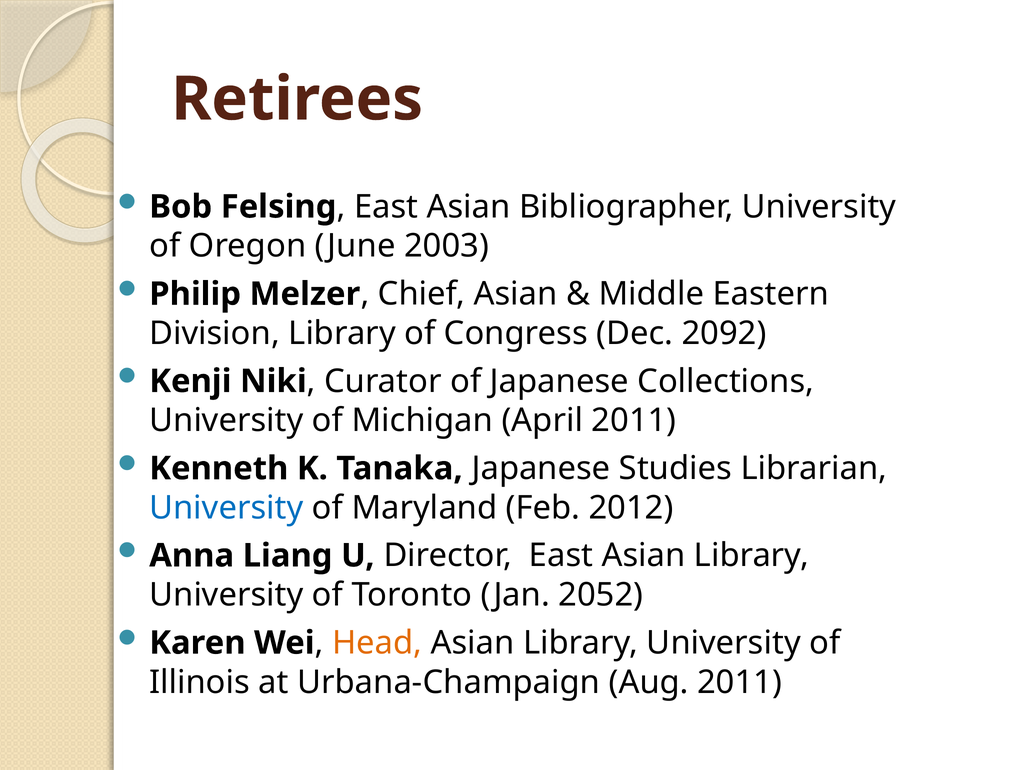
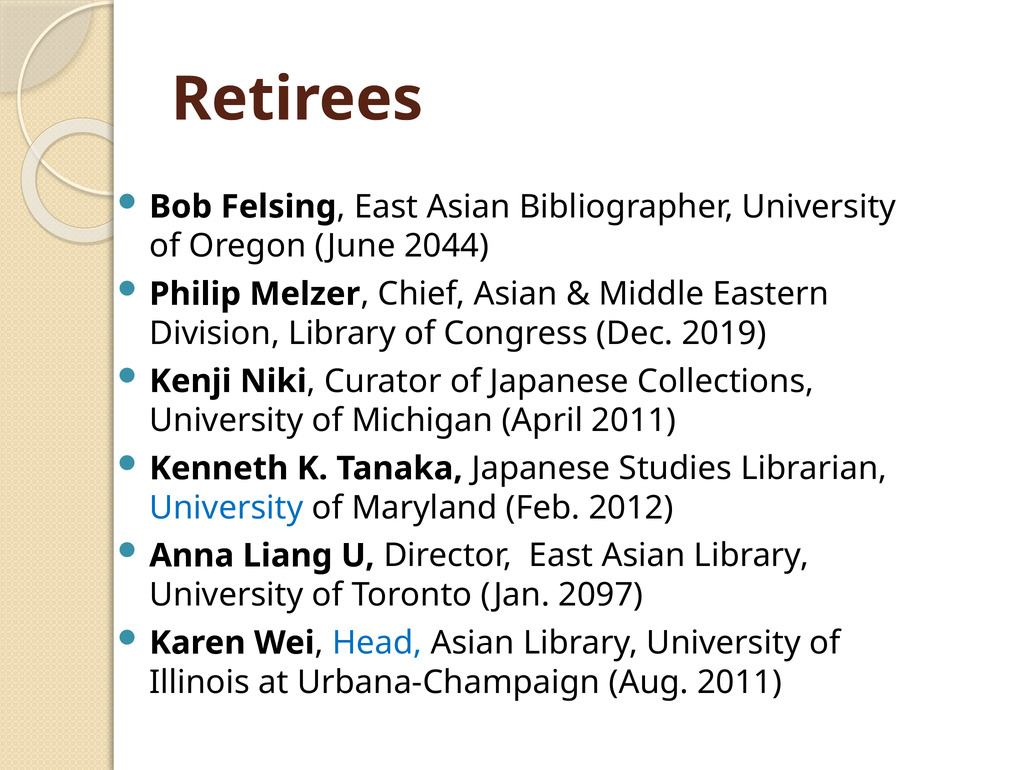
2003: 2003 -> 2044 (446, 246)
2092: 2092 -> 2019 (724, 333)
2052: 2052 -> 2097 (601, 595)
Head colour: orange -> blue (377, 643)
